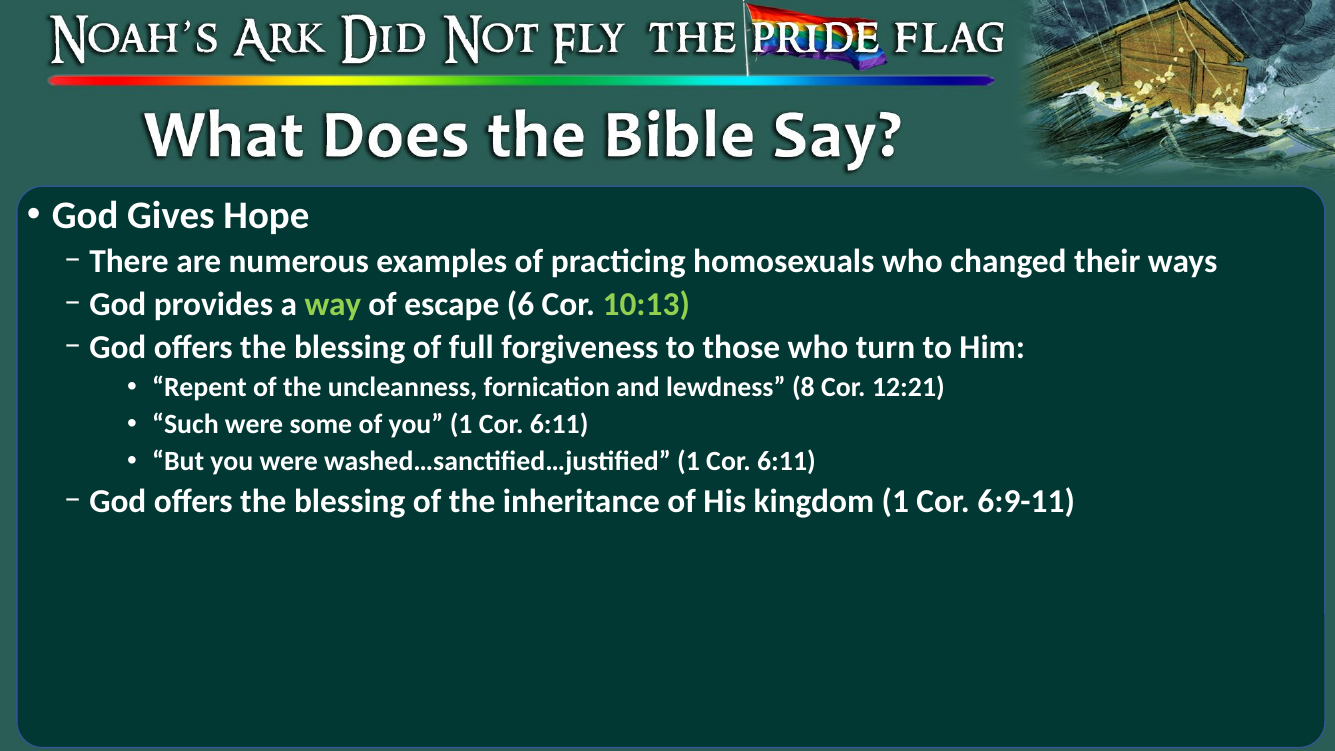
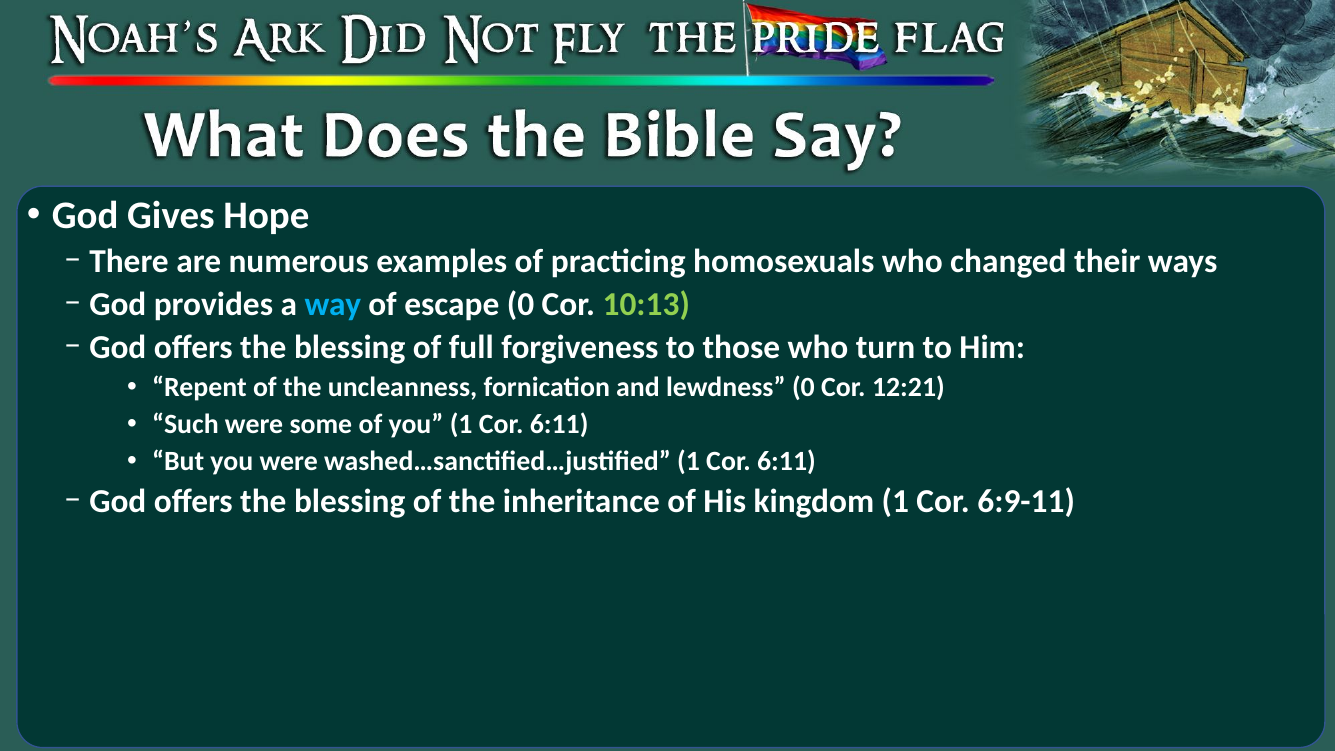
way colour: light green -> light blue (333, 304)
escape 6: 6 -> 0 (521, 304)
lewdness 8: 8 -> 0 (803, 387)
